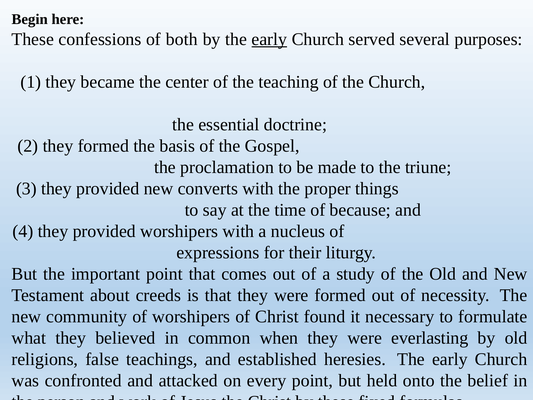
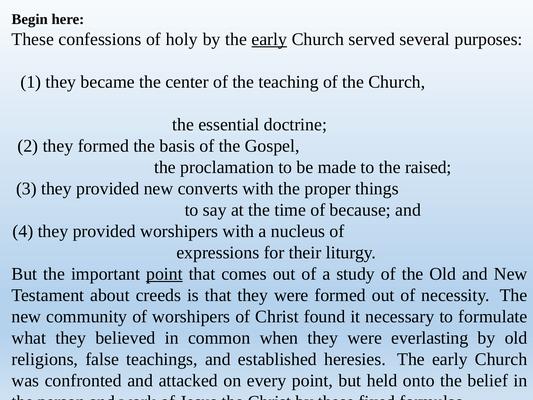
both: both -> holy (182, 39)
triune: triune -> raised (428, 167)
point underline: none -> present (164, 274)
